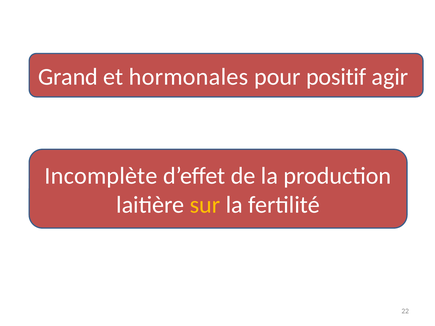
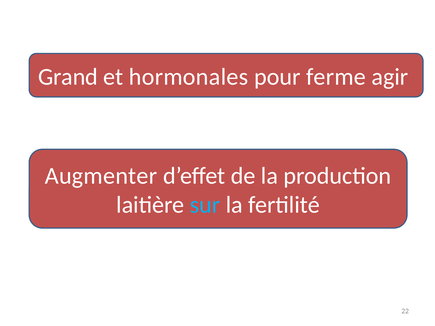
positif: positif -> ferme (336, 77)
Incomplète: Incomplète -> Augmenter (101, 176)
sur colour: yellow -> light blue (205, 205)
